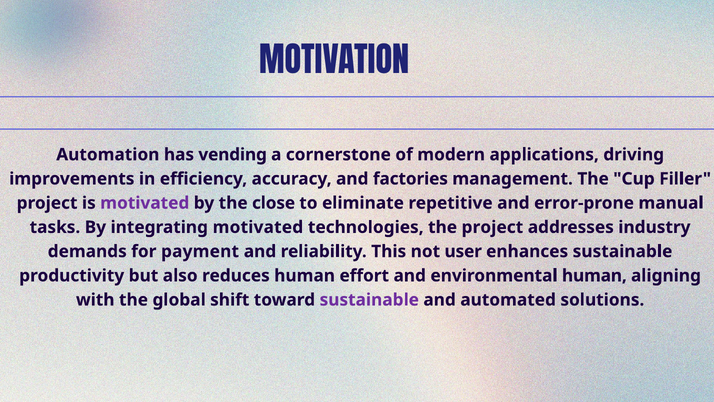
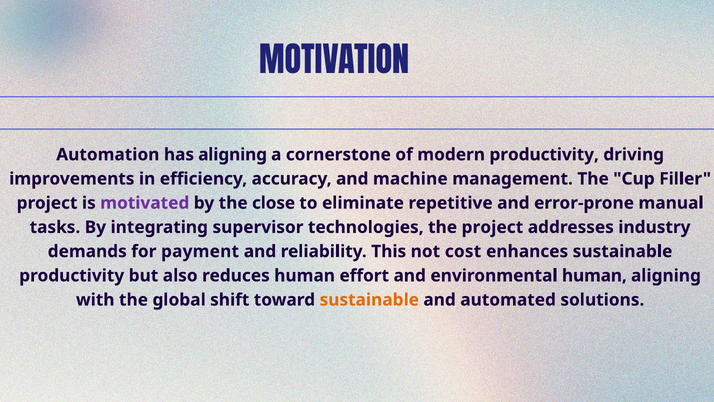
has vending: vending -> aligning (233, 154)
modern applications: applications -> productivity (544, 154)
factories: factories -> machine (410, 179)
integrating motivated: motivated -> supervisor (258, 227)
user: user -> cost (463, 251)
sustainable colour: purple -> orange (369, 300)
